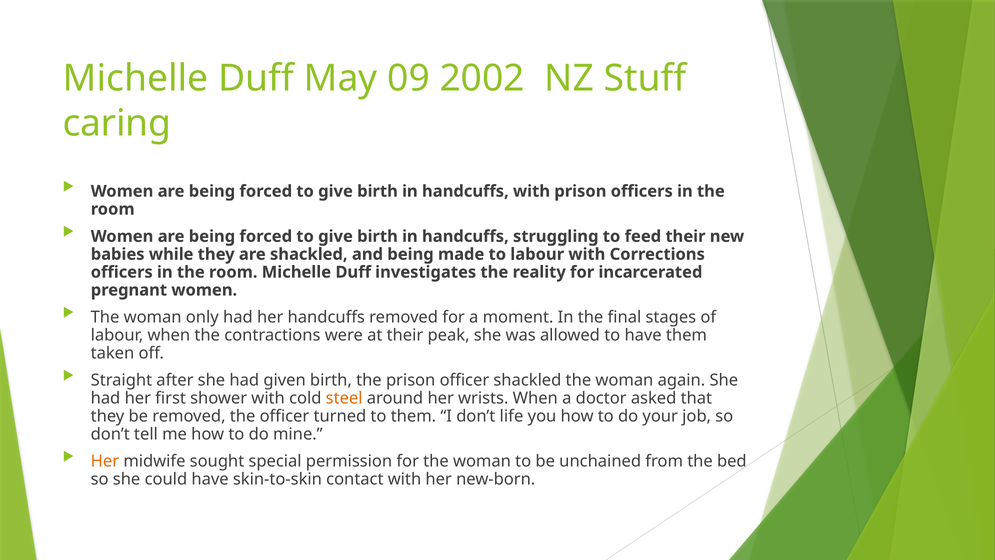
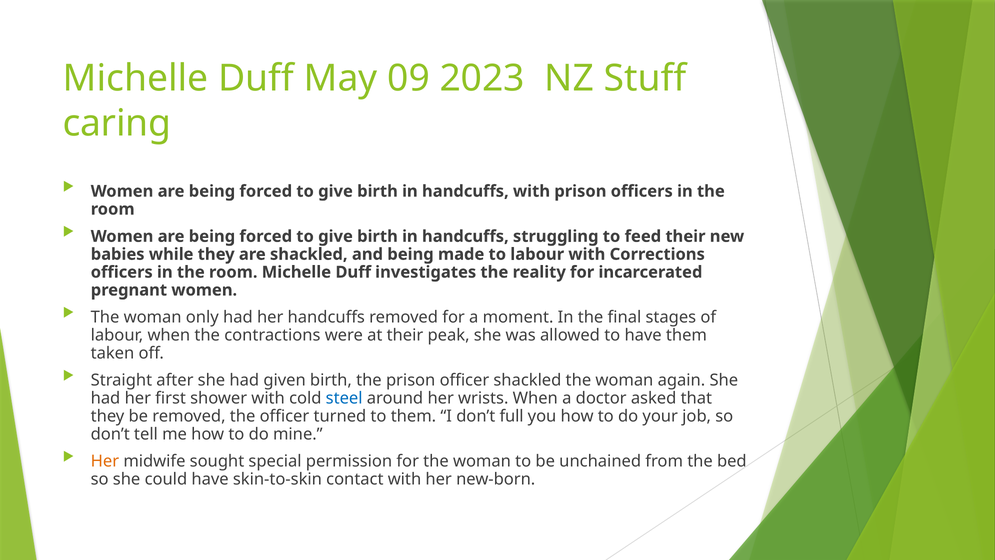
2002: 2002 -> 2023 (482, 78)
steel colour: orange -> blue (344, 398)
life: life -> full (512, 416)
